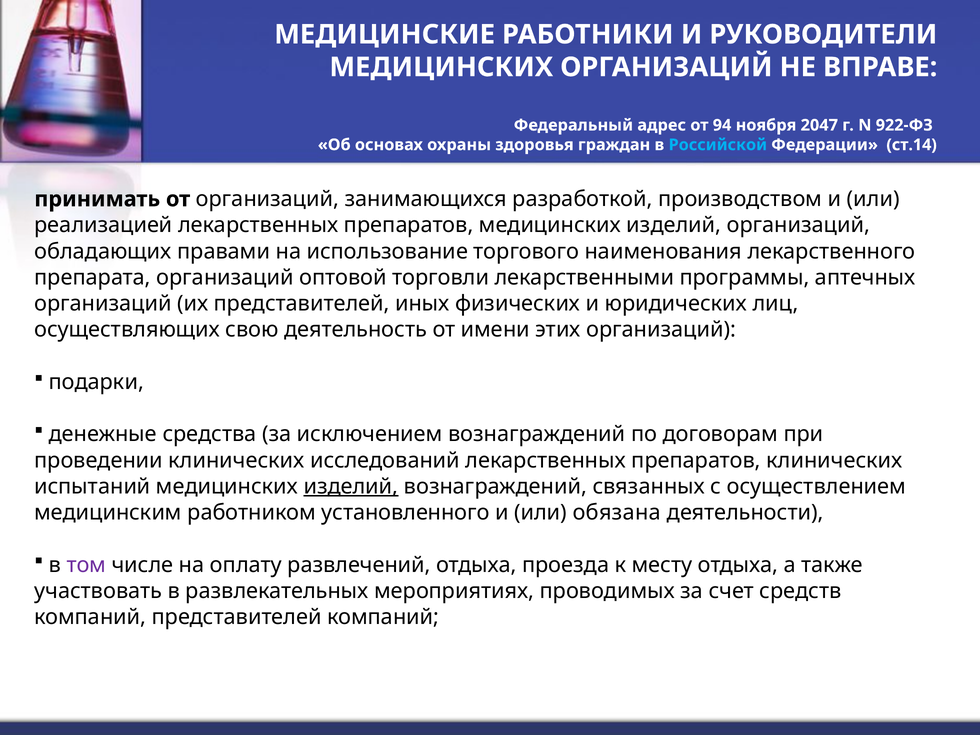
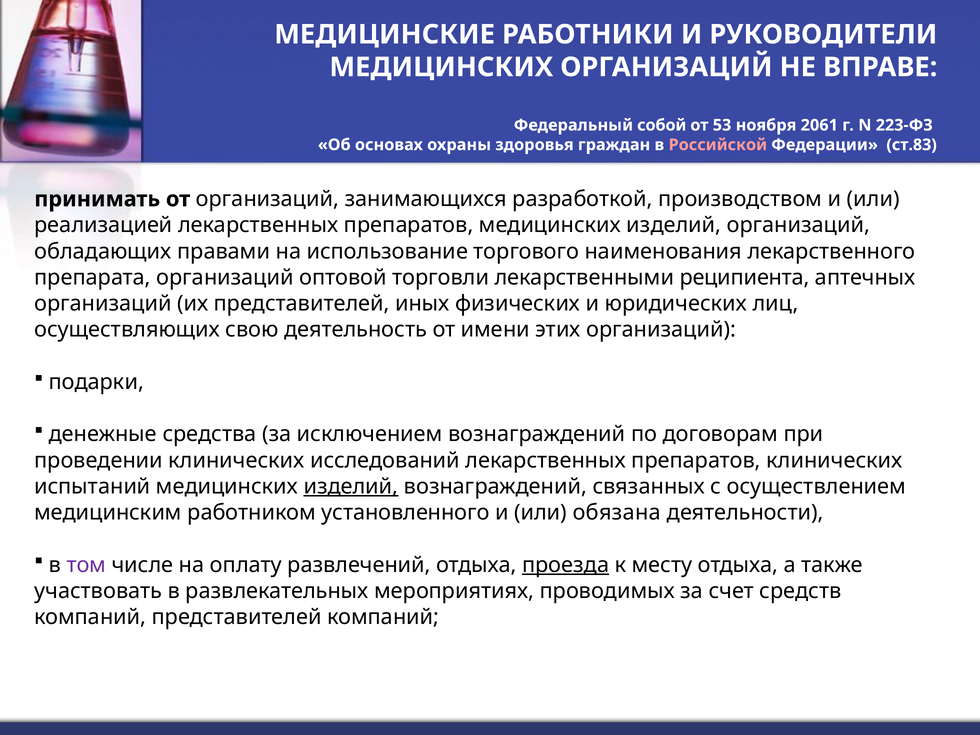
адрес: адрес -> собой (662, 125)
94: 94 -> 53 (722, 125)
2047: 2047 -> 2061 (819, 125)
922-ФЗ: 922-ФЗ -> 223-ФЗ (904, 125)
Российской colour: light blue -> pink (718, 145)
ст.14: ст.14 -> ст.83 (912, 145)
программы: программы -> реципиента (745, 278)
проезда underline: none -> present (566, 565)
